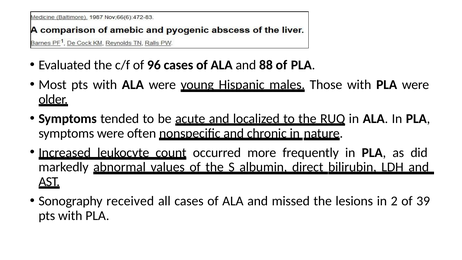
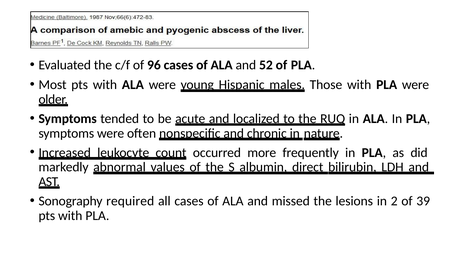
88: 88 -> 52 (266, 65)
received: received -> required (130, 201)
